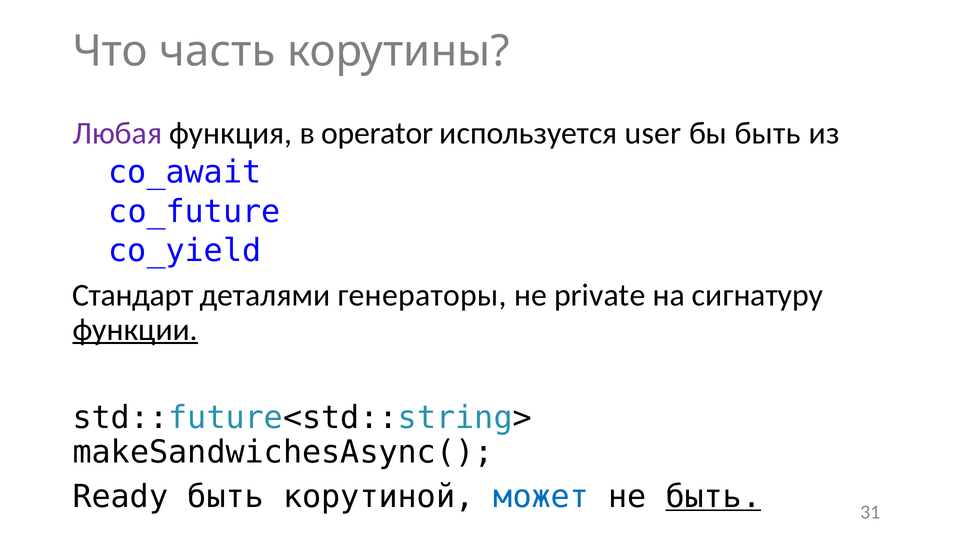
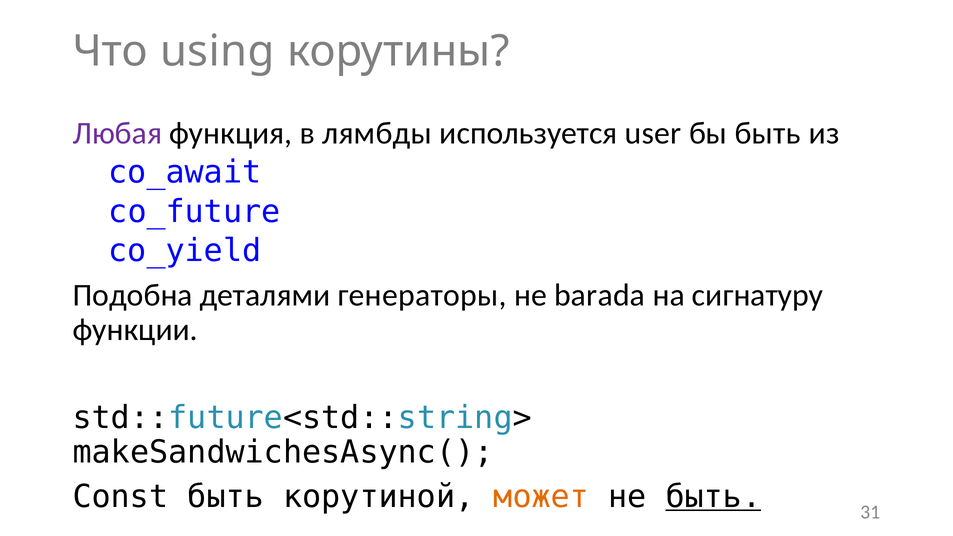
часть: часть -> using (217, 52)
operator: operator -> лямбды (377, 133)
Стандарт: Стандарт -> Подобна (133, 295)
private: private -> barada (600, 295)
функции underline: present -> none (135, 330)
Ready: Ready -> Const (120, 497)
может colour: blue -> orange (541, 497)
